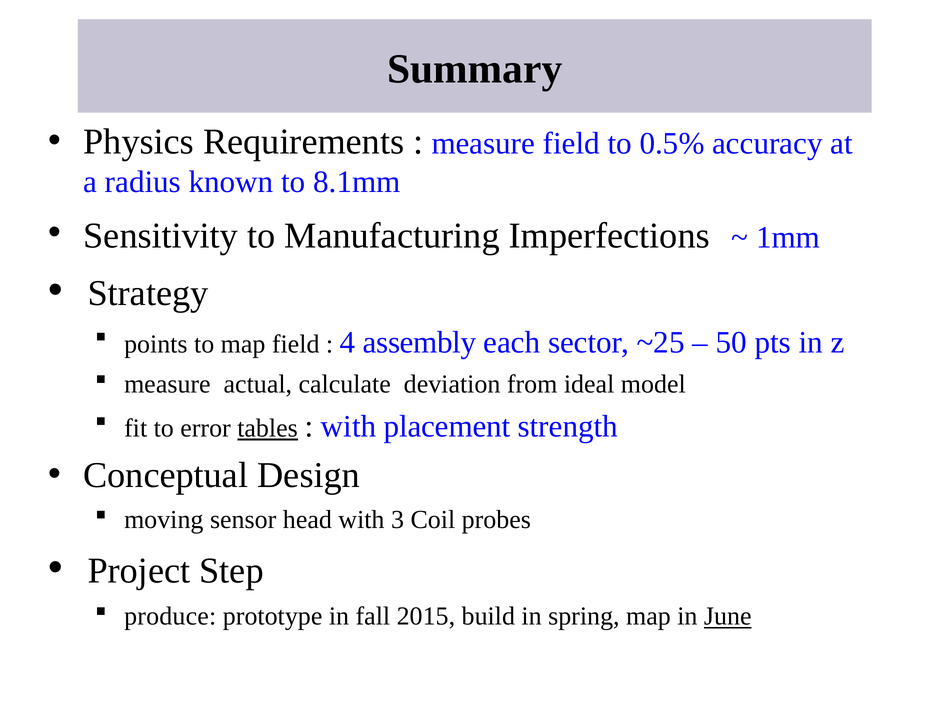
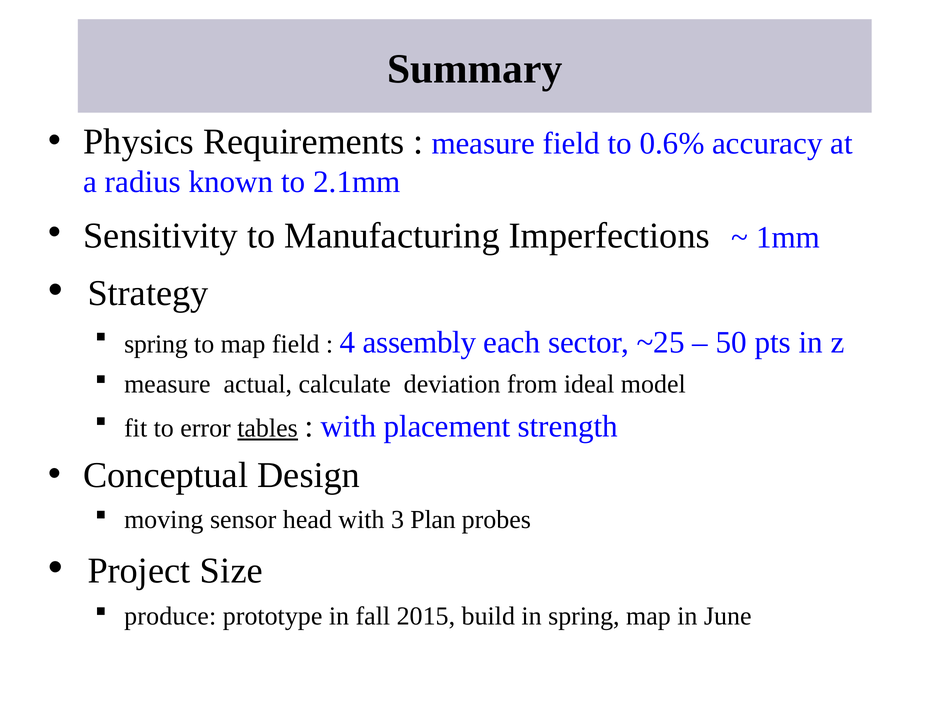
0.5%: 0.5% -> 0.6% (672, 143)
8.1mm: 8.1mm -> 2.1mm (357, 182)
points: points -> spring (156, 344)
Coil: Coil -> Plan (433, 519)
Step: Step -> Size (231, 570)
June underline: present -> none (728, 616)
